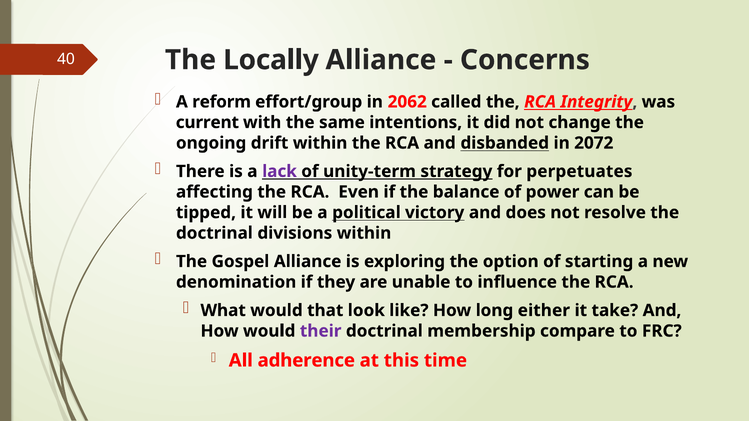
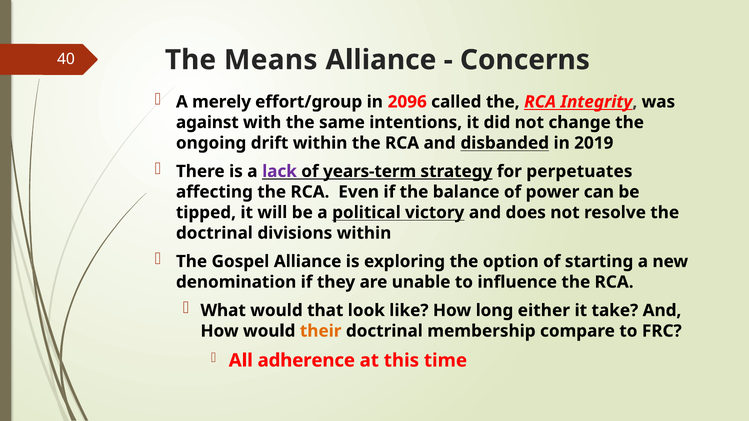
Locally: Locally -> Means (271, 60)
reform: reform -> merely (222, 102)
2062: 2062 -> 2096 (407, 102)
current: current -> against (207, 122)
2072: 2072 -> 2019 (594, 143)
unity-term: unity-term -> years-term (370, 171)
their colour: purple -> orange (321, 331)
